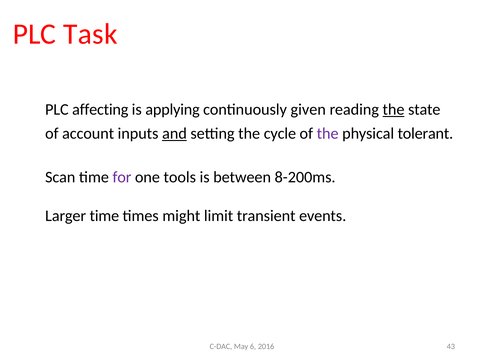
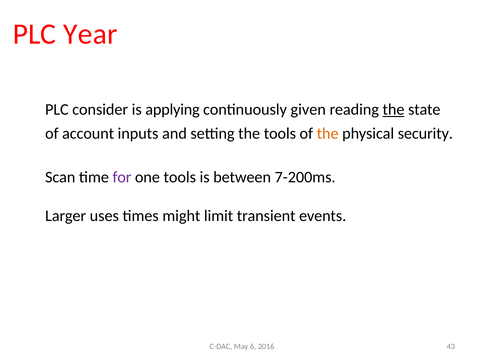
Task: Task -> Year (90, 34)
affecting: affecting -> consider (100, 109)
and underline: present -> none (174, 134)
the cycle: cycle -> tools (280, 134)
the colour: purple -> orange (328, 134)
tolerant: tolerant -> security (425, 134)
8-200ms: 8-200ms -> 7-200ms (305, 177)
Larger time: time -> uses (104, 216)
